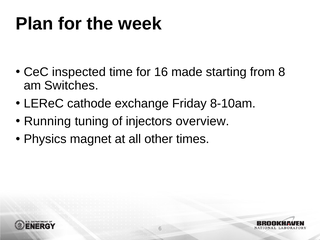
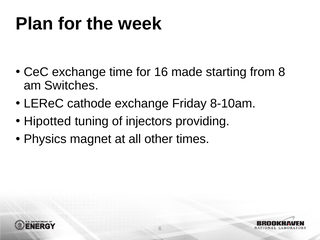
CeC inspected: inspected -> exchange (79, 72)
Running: Running -> Hipotted (47, 121)
overview: overview -> providing (202, 121)
